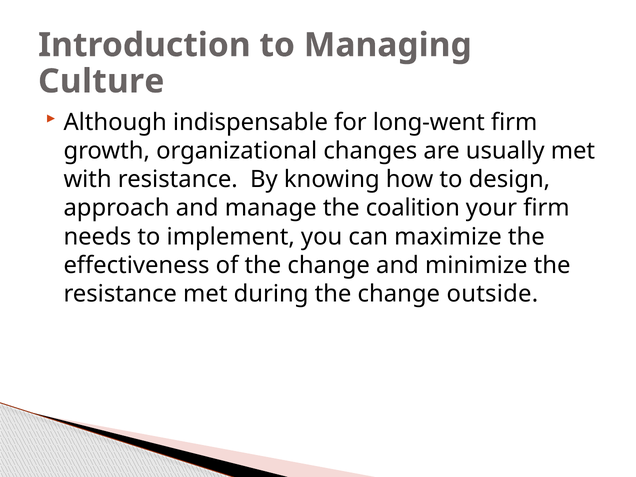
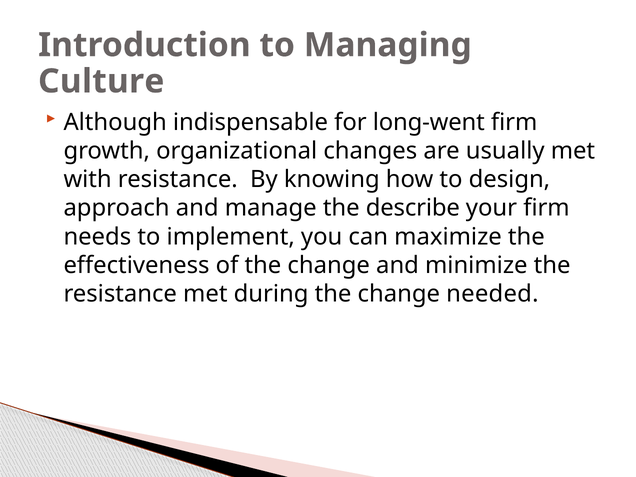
coalition: coalition -> describe (413, 208)
outside: outside -> needed (492, 294)
